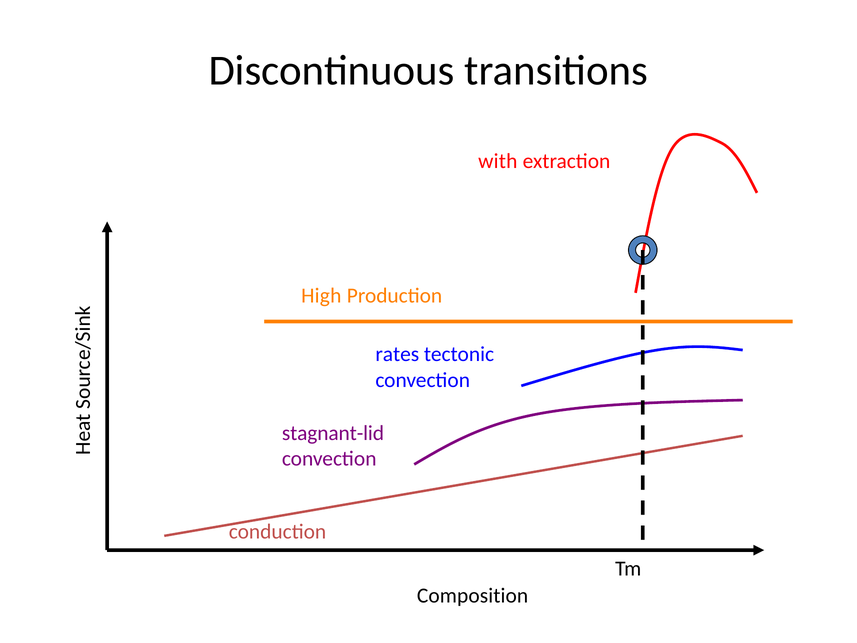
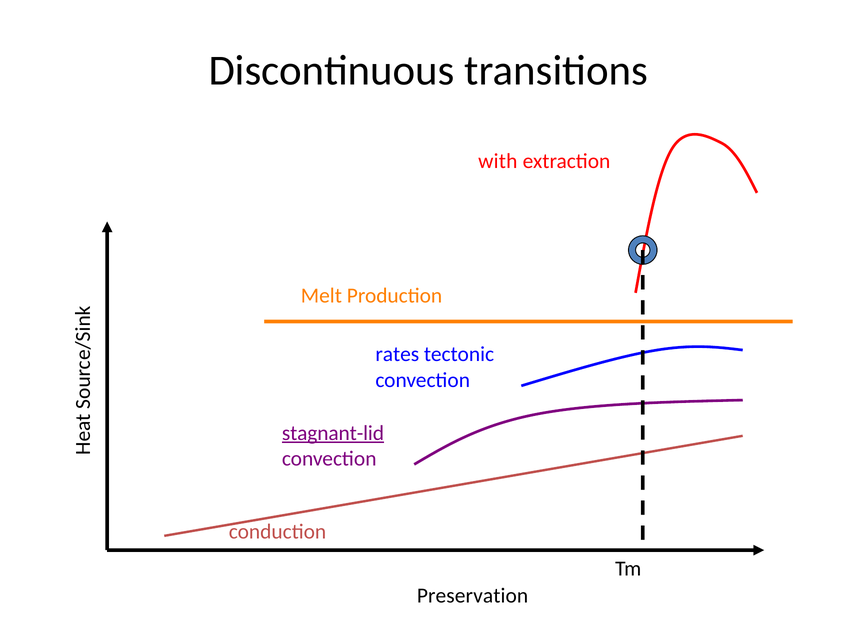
High: High -> Melt (321, 296)
stagnant-lid underline: none -> present (333, 433)
Composition: Composition -> Preservation (473, 596)
